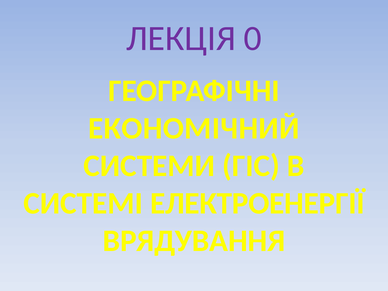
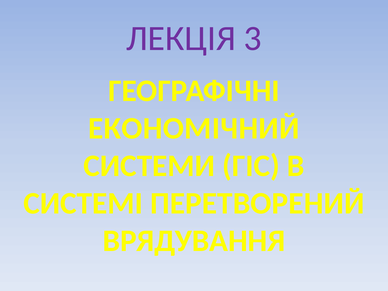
0: 0 -> 3 (253, 38)
ЕЛЕКТРОЕНЕРГІЇ: ЕЛЕКТРОЕНЕРГІЇ -> ПЕРЕТВОРЕНИЙ (257, 203)
